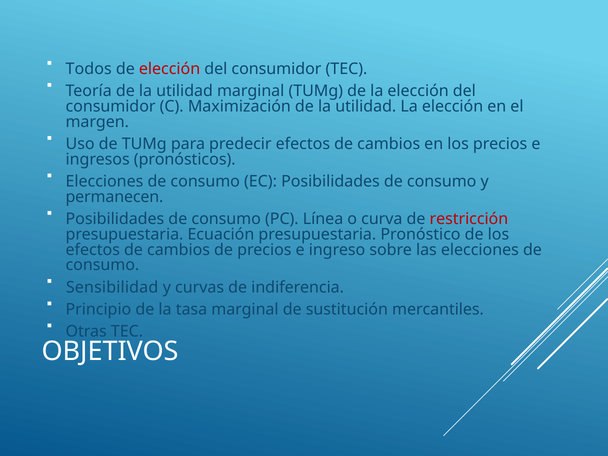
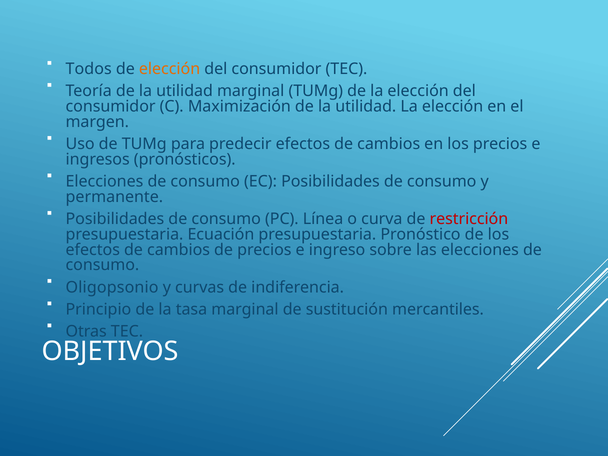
elección colour: red -> orange (170, 69)
permanecen: permanecen -> permanente (114, 197)
Sensibilidad: Sensibilidad -> Oligopsonio (112, 287)
